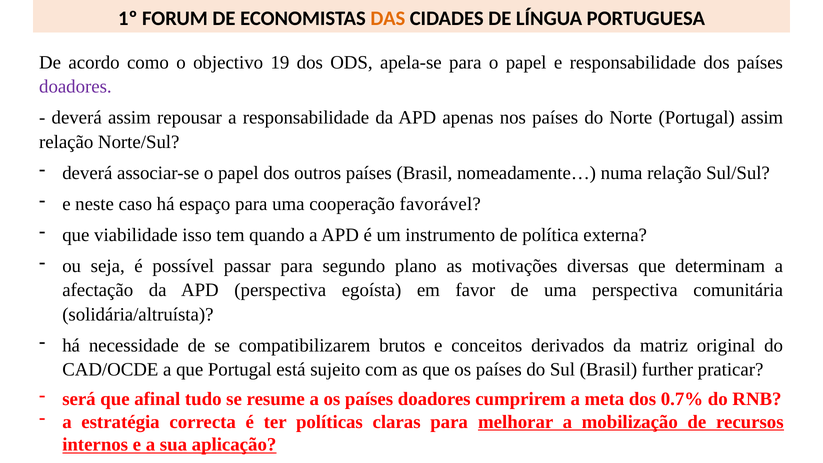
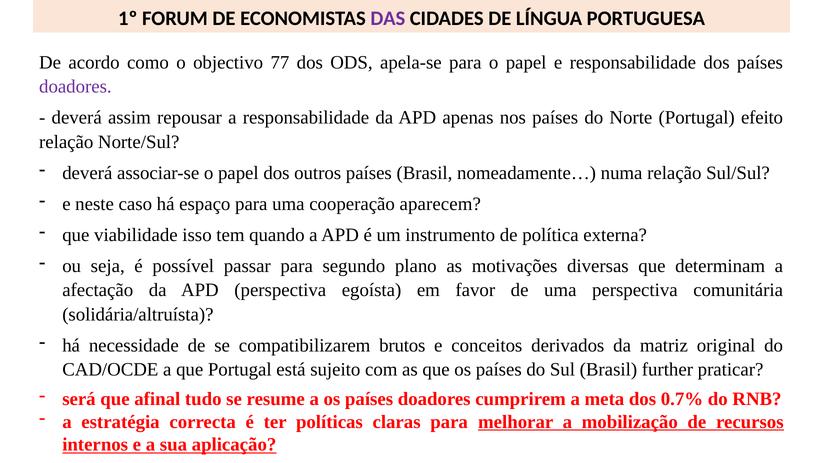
DAS colour: orange -> purple (388, 19)
19: 19 -> 77 (280, 62)
Portugal assim: assim -> efeito (762, 118)
favorável: favorável -> aparecem (440, 204)
